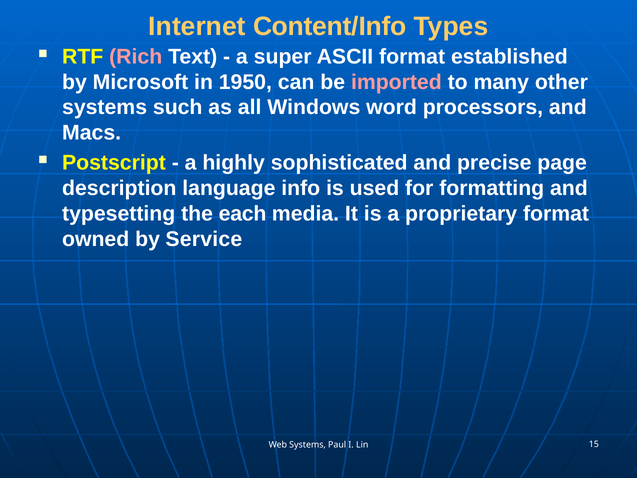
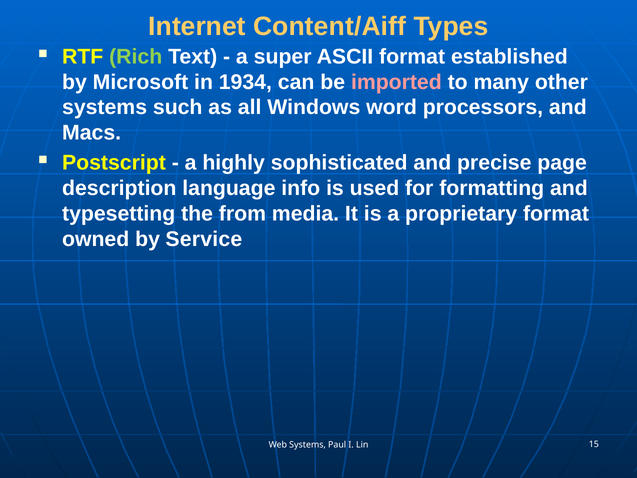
Content/Info: Content/Info -> Content/Aiff (330, 27)
Rich colour: pink -> light green (136, 56)
1950: 1950 -> 1934 (245, 82)
each: each -> from (242, 214)
